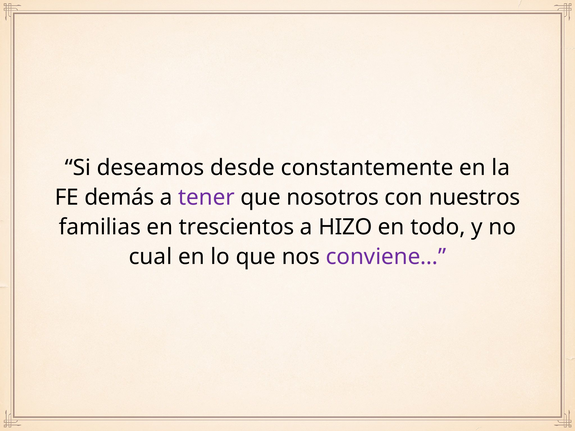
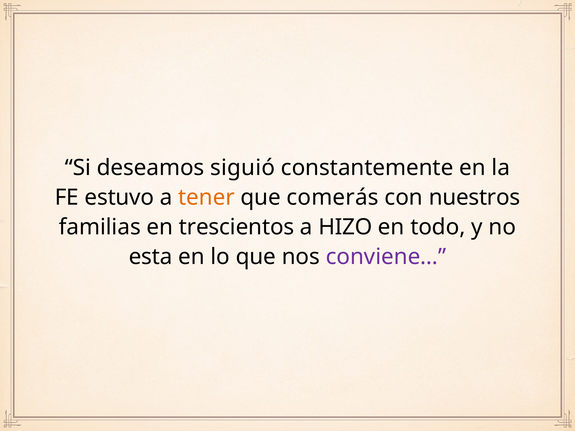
desde: desde -> siguió (243, 168)
demás: demás -> estuvo (119, 197)
tener colour: purple -> orange (206, 197)
nosotros: nosotros -> comerás (333, 197)
cual: cual -> esta (151, 257)
